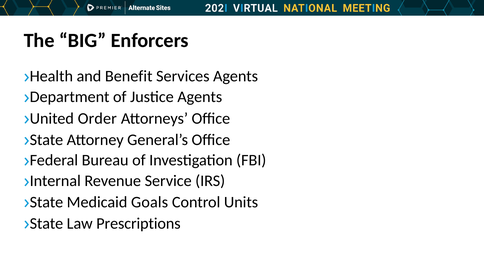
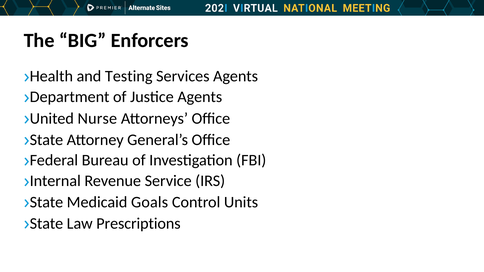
Benefit: Benefit -> Testing (129, 76)
Order: Order -> Nurse (97, 119)
